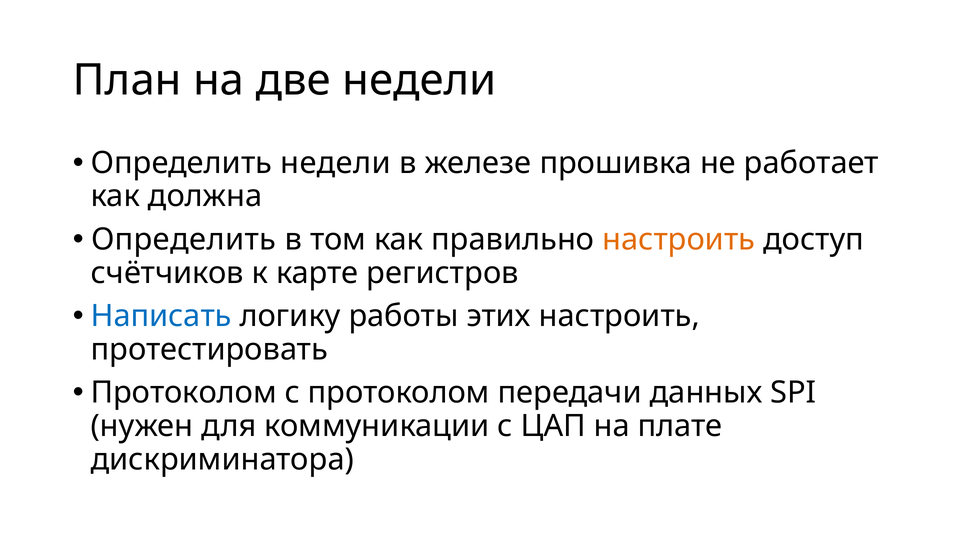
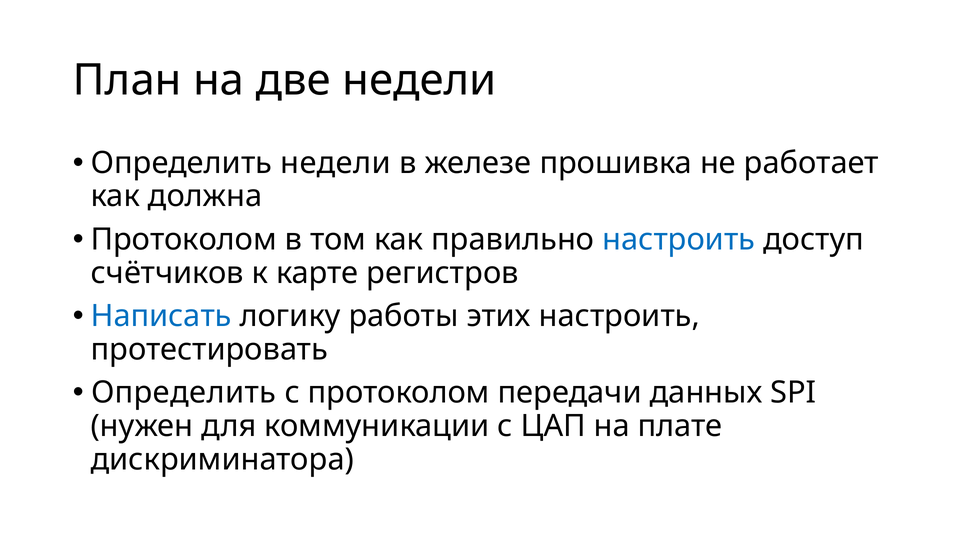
Определить: Определить -> Протоколом (184, 240)
настроить colour: orange -> blue (679, 240)
Протоколом: Протоколом -> Определить (184, 393)
